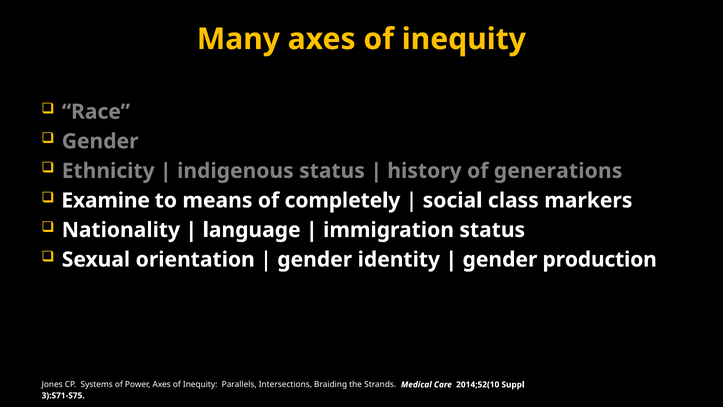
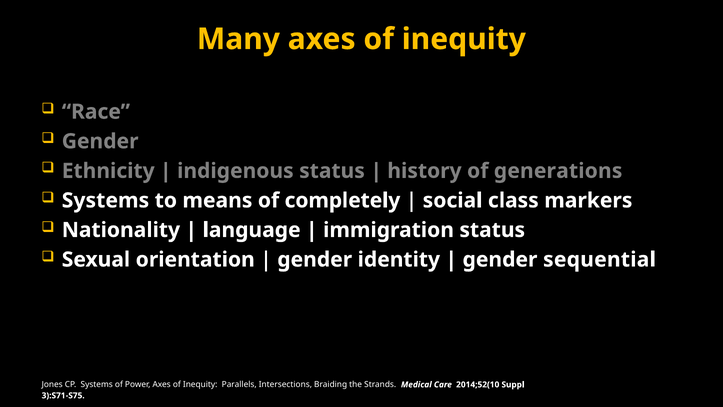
Examine: Examine -> Systems (105, 200)
production: production -> sequential (599, 259)
